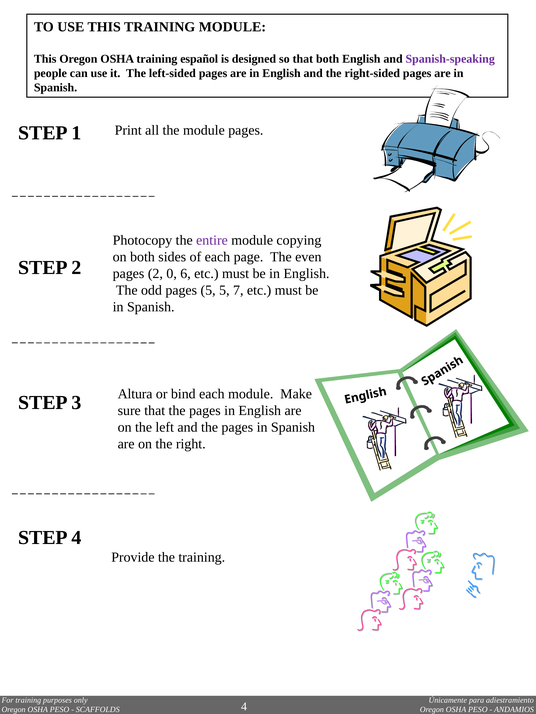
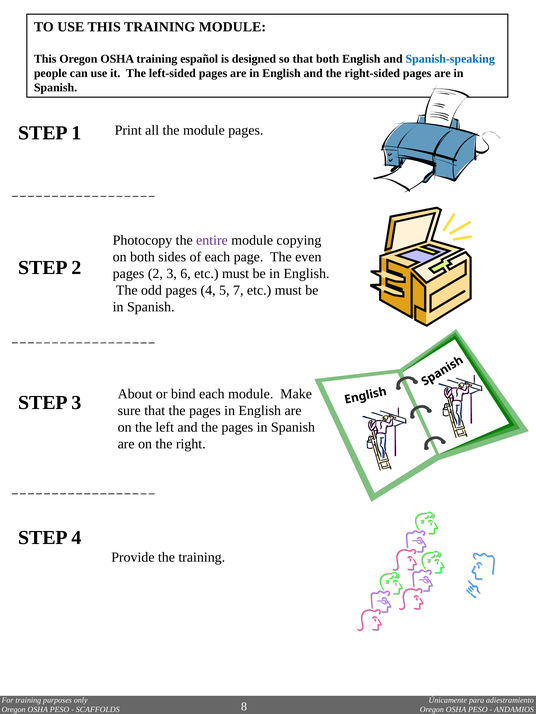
Spanish-speaking colour: purple -> blue (450, 59)
2 0: 0 -> 3 (172, 274)
pages 5: 5 -> 4 (208, 291)
Altura: Altura -> About (135, 394)
4: 4 -> 8 (244, 707)
